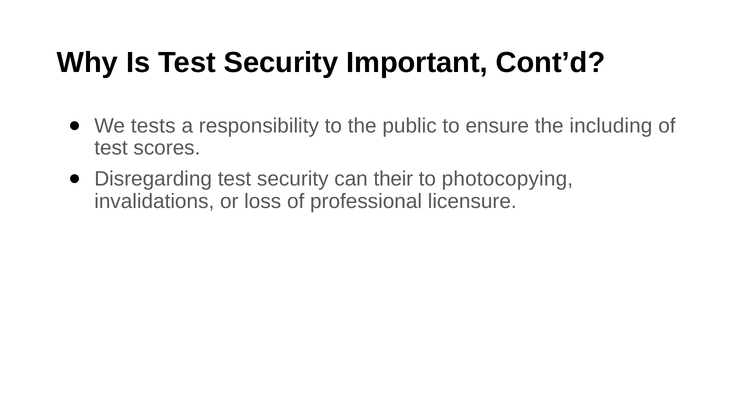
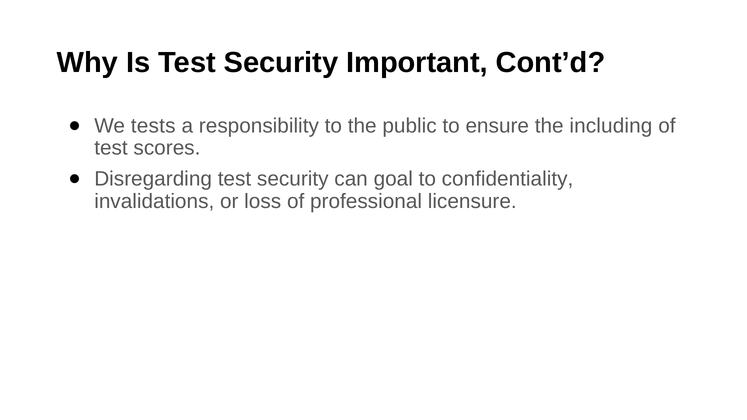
their: their -> goal (393, 179)
photocopying: photocopying -> confidentiality (507, 179)
